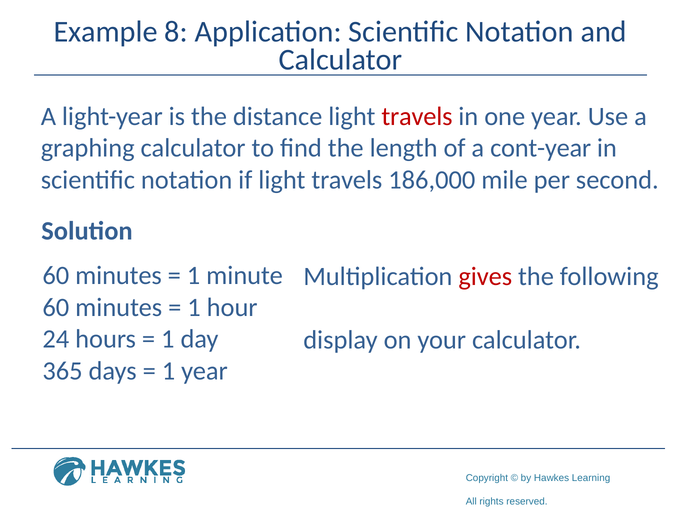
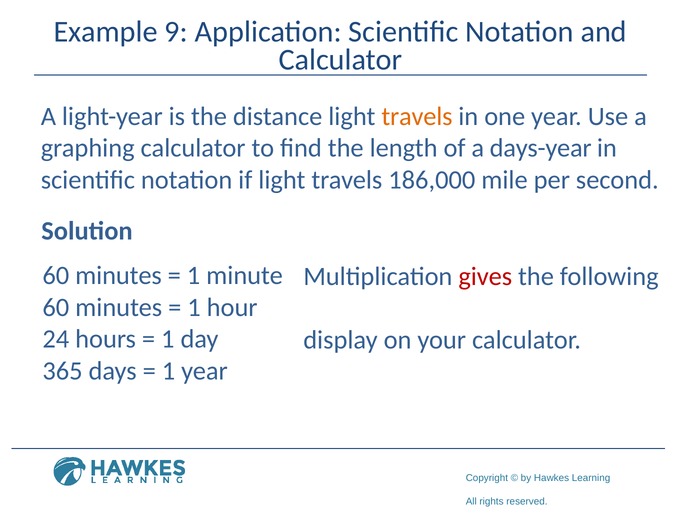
8: 8 -> 9 (176, 32)
travels colour: red -> orange (417, 116)
cont-year: cont-year -> days-year (541, 148)
